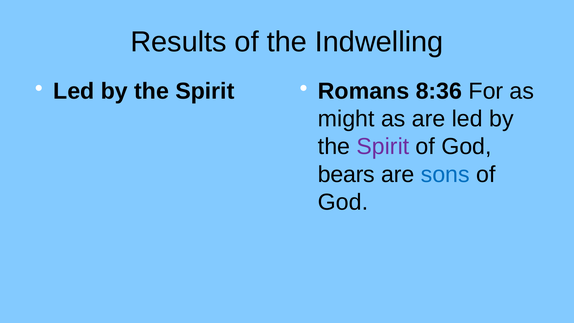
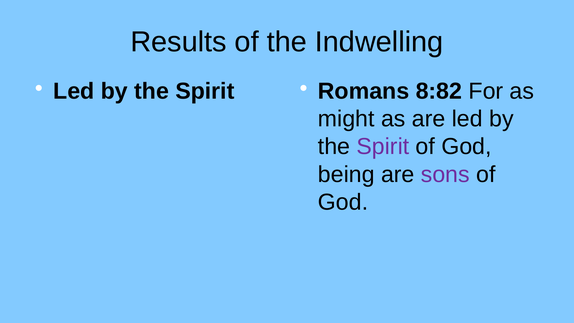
8:36: 8:36 -> 8:82 (439, 91)
bears: bears -> being (346, 174)
sons colour: blue -> purple (445, 174)
